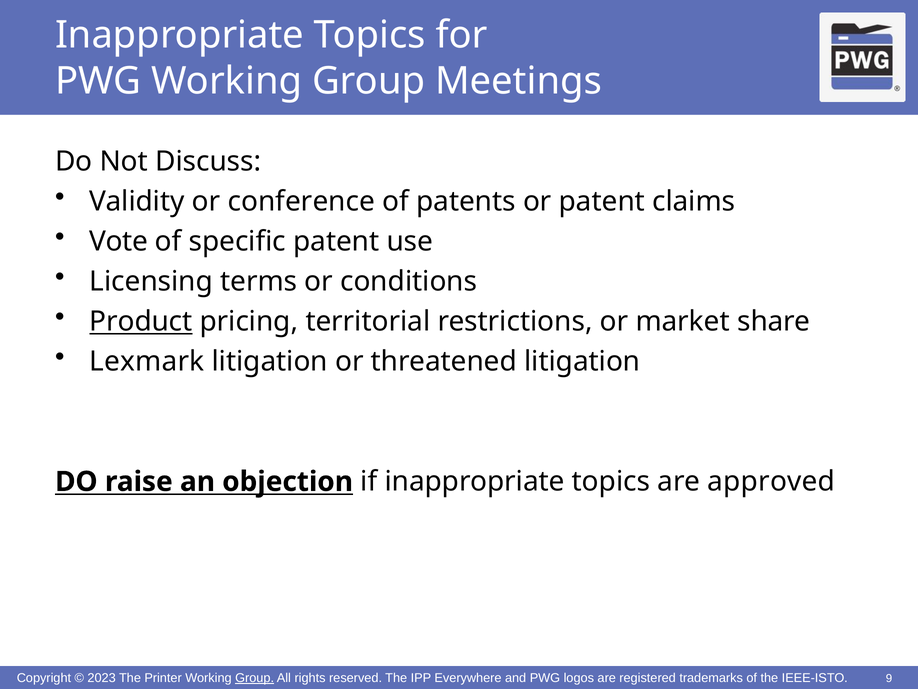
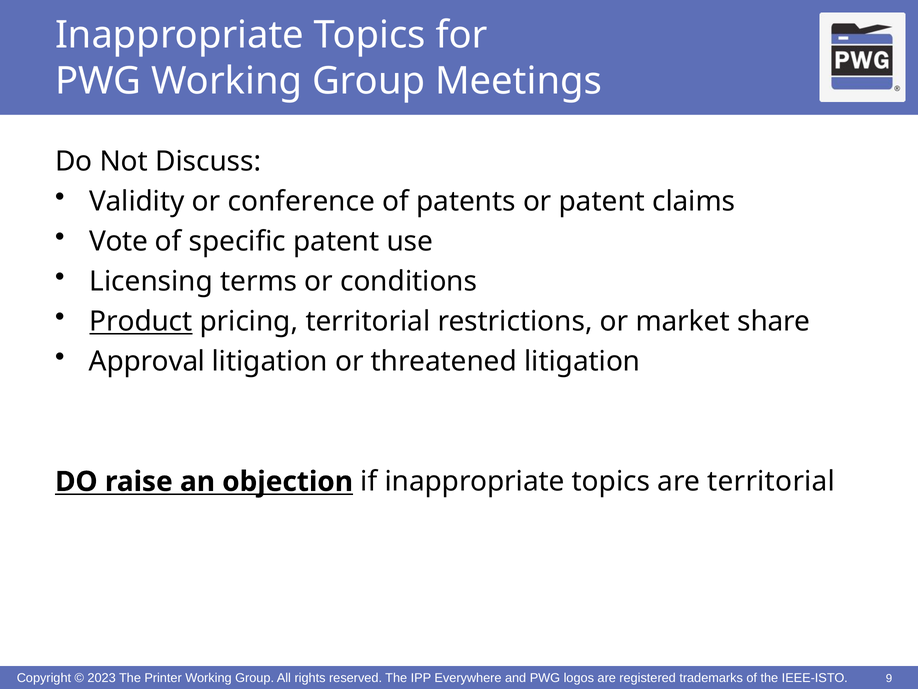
Lexmark: Lexmark -> Approval (147, 361)
are approved: approved -> territorial (771, 481)
Group underline: present -> none (255, 677)
